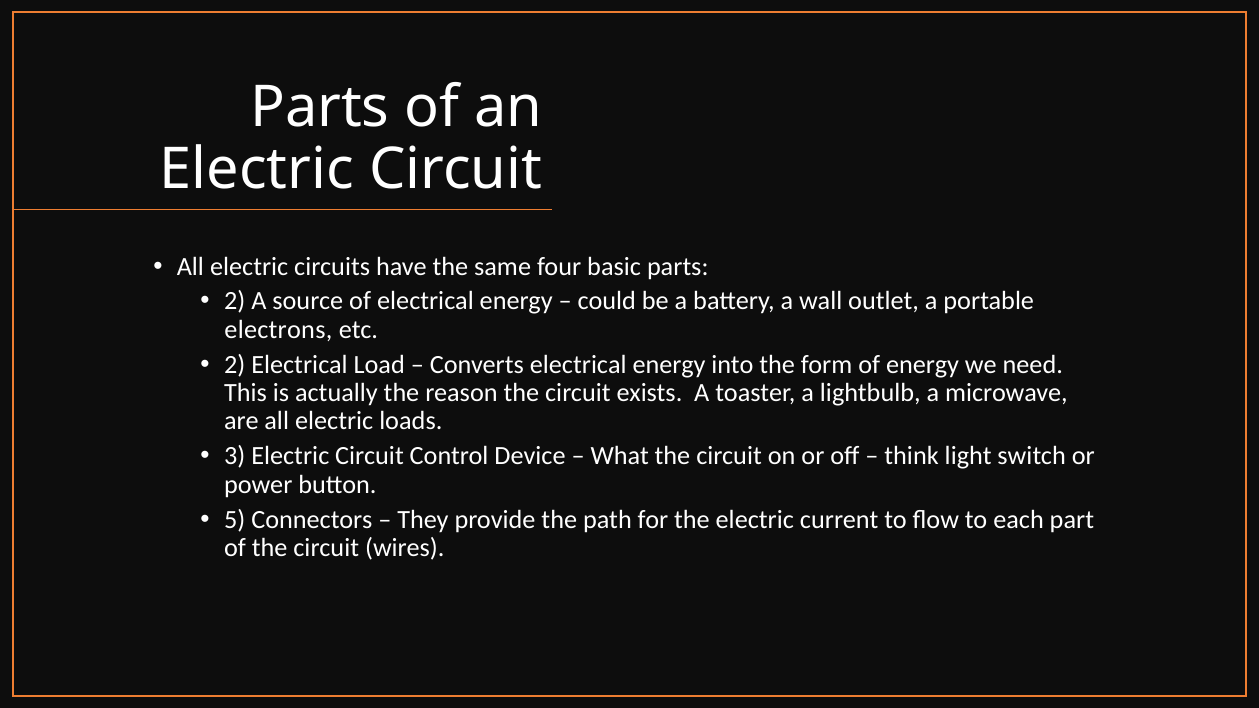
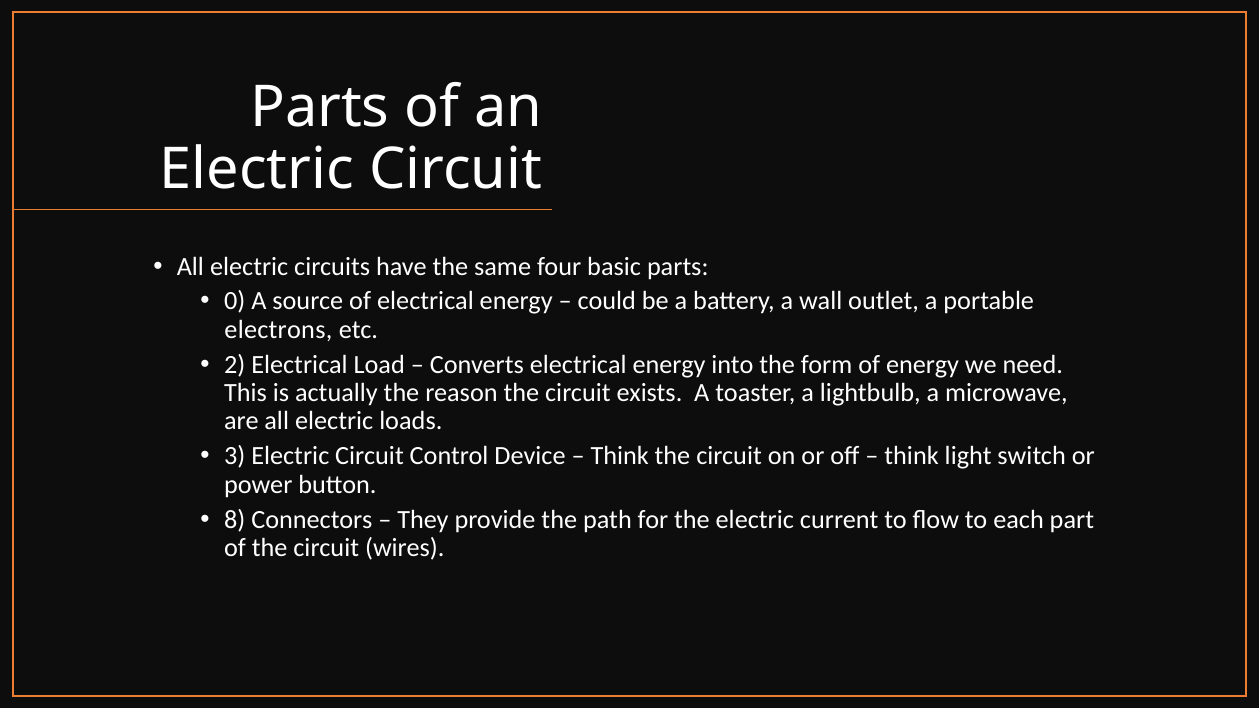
2: 2 -> 0 (235, 301)
What: What -> Think (620, 456)
5: 5 -> 8 (235, 520)
